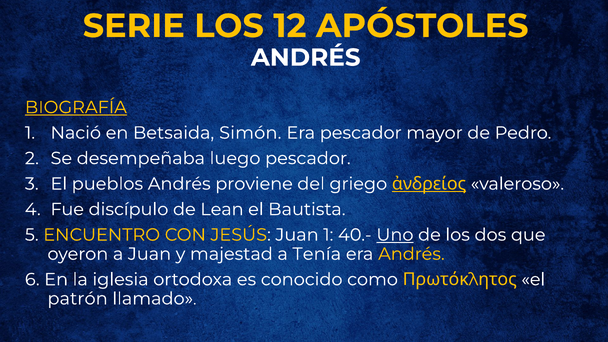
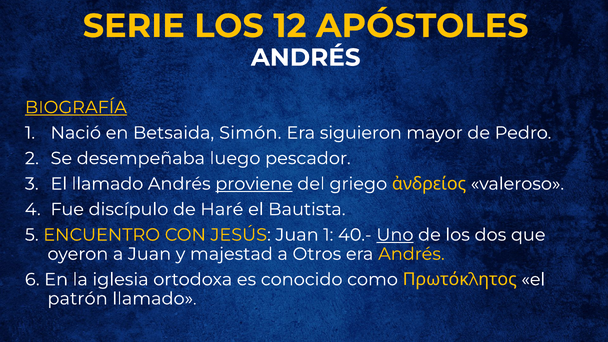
Era pescador: pescador -> siguieron (361, 133)
El pueblos: pueblos -> llamado (108, 184)
proviene underline: none -> present (254, 184)
ἀνδρείος underline: present -> none (429, 184)
Lean: Lean -> Haré (222, 209)
Tenía: Tenía -> Otros (317, 254)
